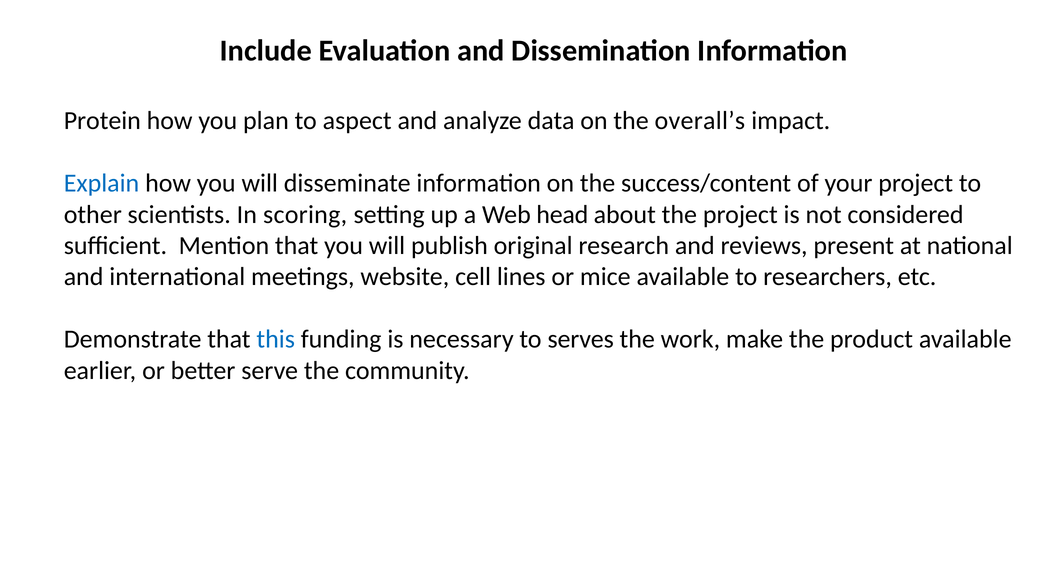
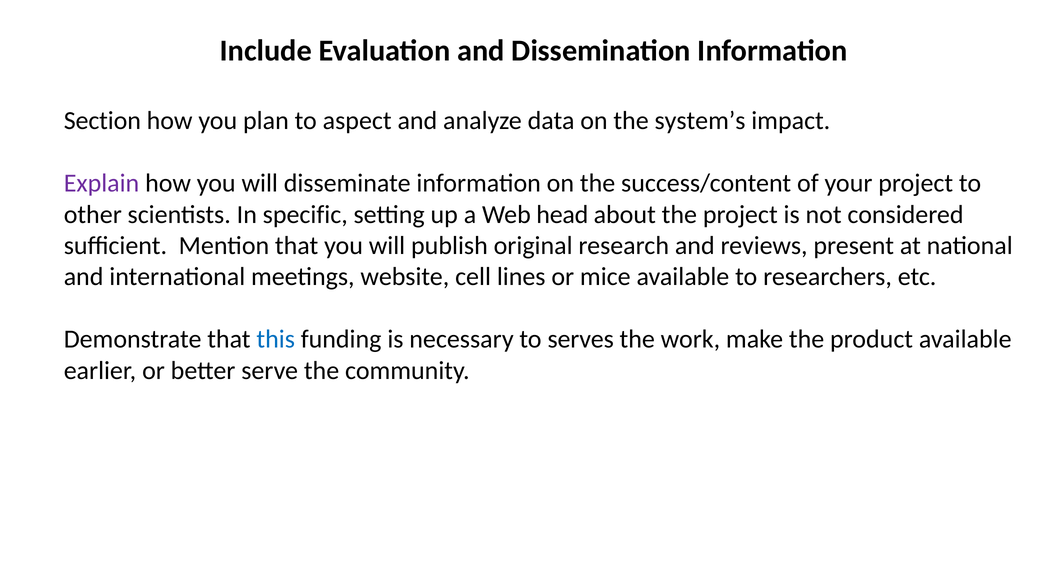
Protein: Protein -> Section (102, 121)
overall’s: overall’s -> system’s (700, 121)
Explain colour: blue -> purple (101, 183)
scoring: scoring -> specific (305, 214)
